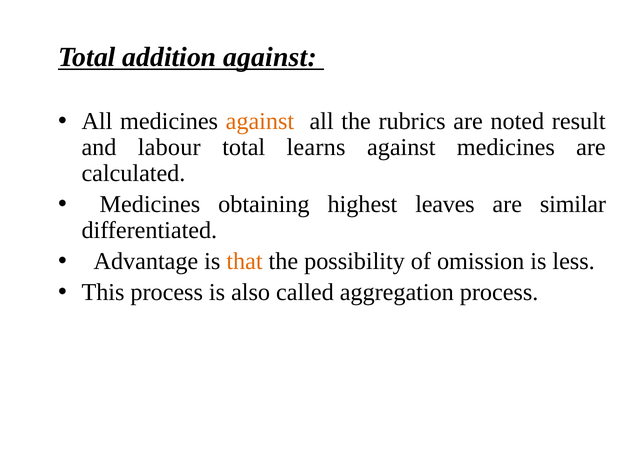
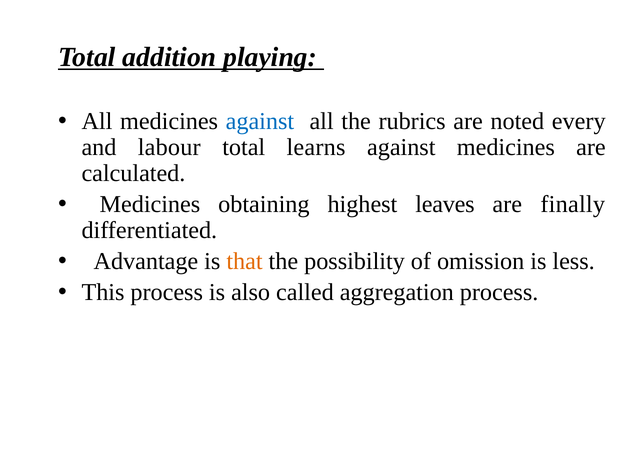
addition against: against -> playing (270, 57)
against colour: orange -> blue (260, 121)
result: result -> every (579, 121)
similar: similar -> finally (573, 204)
